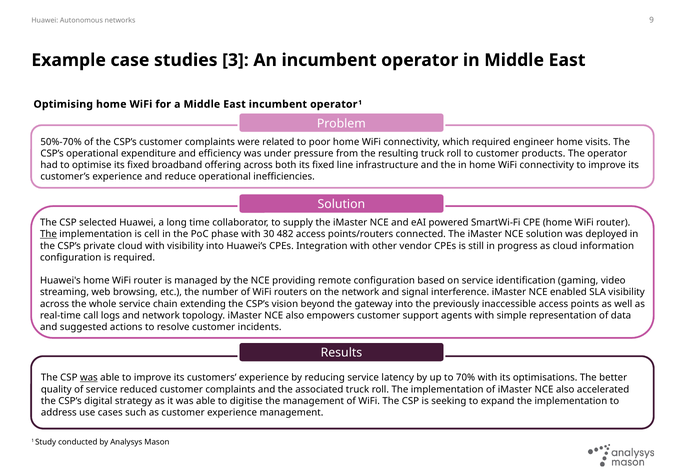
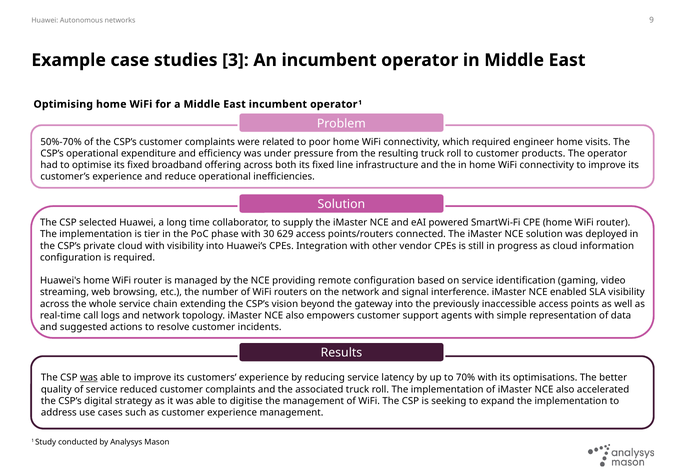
The underline: present -> none (48, 234)
cell: cell -> tier (152, 234)
482: 482 -> 629 (285, 234)
